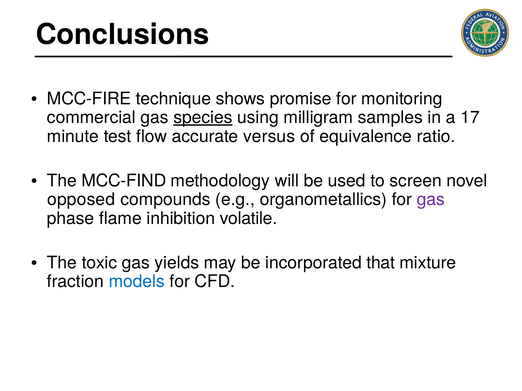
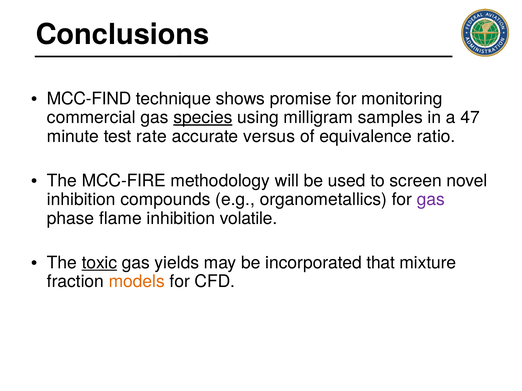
MCC-FIRE: MCC-FIRE -> MCC-FIND (89, 99)
17: 17 -> 47 (470, 118)
flow: flow -> rate (152, 136)
MCC-FIND: MCC-FIND -> MCC-FIRE (124, 181)
opposed: opposed -> inhibition (81, 200)
toxic underline: none -> present (99, 263)
models colour: blue -> orange (137, 282)
